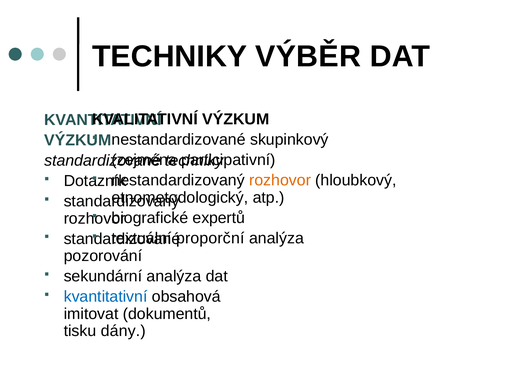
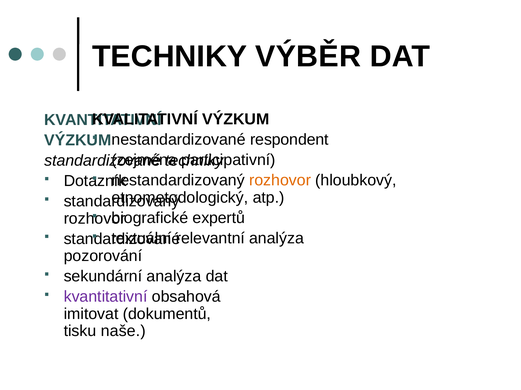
skupinkový: skupinkový -> respondent (289, 140)
proporční: proporční -> relevantní (210, 239)
kvantitativní colour: blue -> purple (106, 297)
dány: dány -> naše (123, 332)
